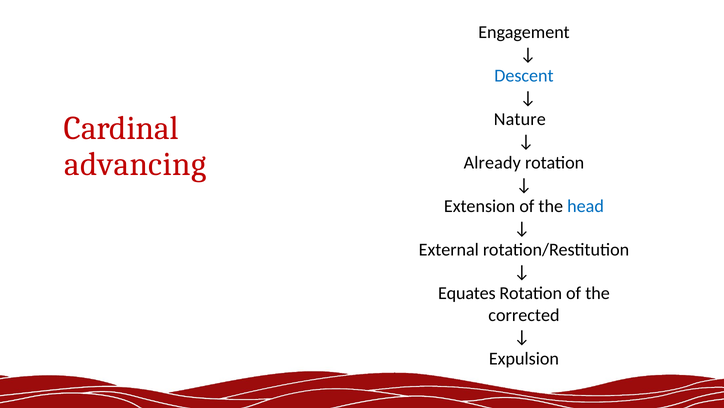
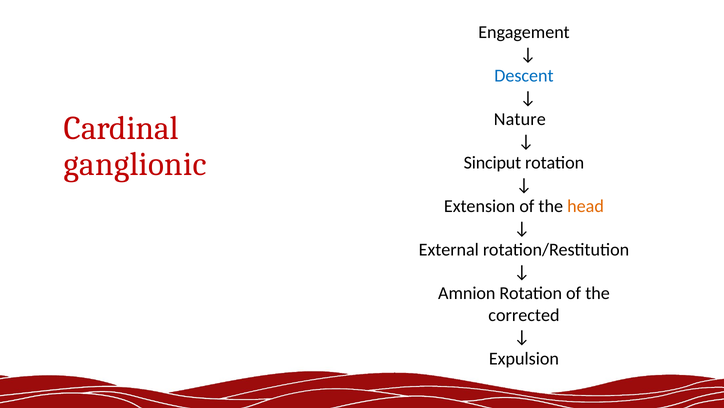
advancing: advancing -> ganglionic (135, 164)
Already: Already -> Sinciput (492, 163)
head colour: blue -> orange (586, 206)
Equates: Equates -> Amnion (467, 293)
